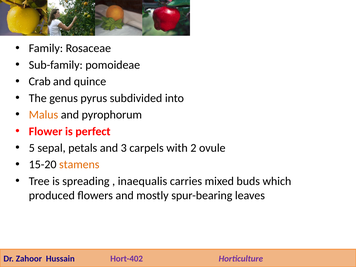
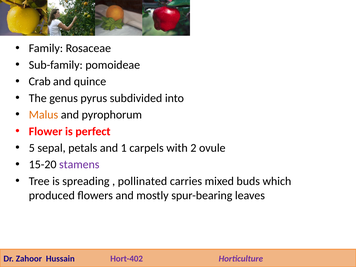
3: 3 -> 1 (124, 148)
stamens colour: orange -> purple (79, 165)
inaequalis: inaequalis -> pollinated (142, 181)
